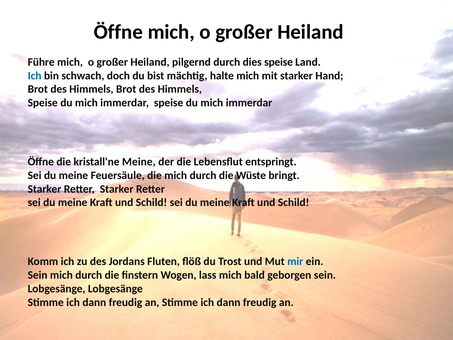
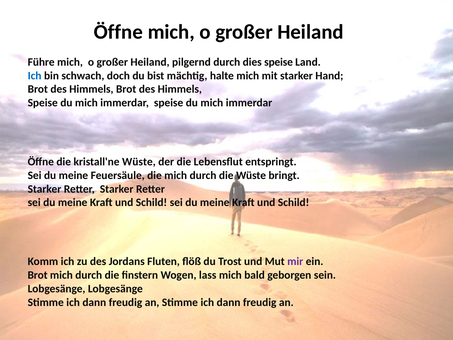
kristall'ne Meine: Meine -> Wüste (139, 162)
mir colour: blue -> purple (295, 261)
Sein: Sein -> Brot (38, 275)
